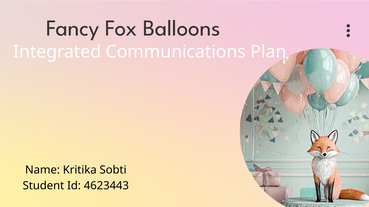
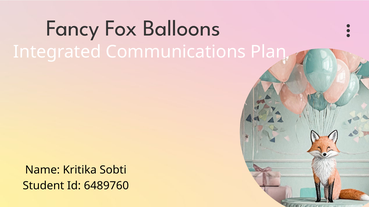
4623443: 4623443 -> 6489760 (106, 186)
